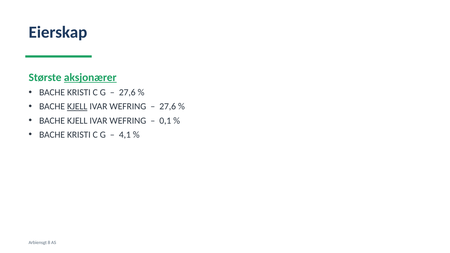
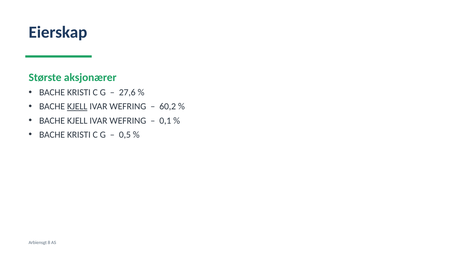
aksjonærer underline: present -> none (90, 77)
27,6: 27,6 -> 60,2 (168, 107)
4,1: 4,1 -> 0,5 (125, 135)
